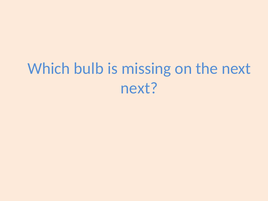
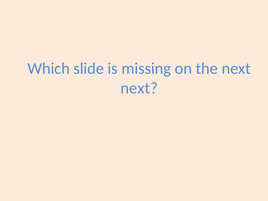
bulb: bulb -> slide (89, 68)
